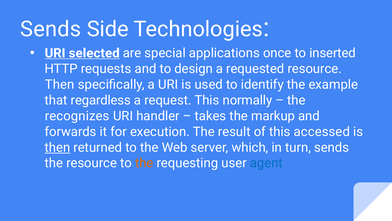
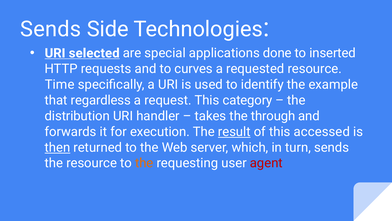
once: once -> done (277, 53)
design: design -> curves (194, 69)
Then: Then -> Time (60, 84)
normally: normally -> category (247, 100)
recognizes: recognizes -> distribution (77, 116)
markup: markup -> through (273, 116)
result underline: none -> present (234, 131)
agent colour: blue -> red (266, 163)
